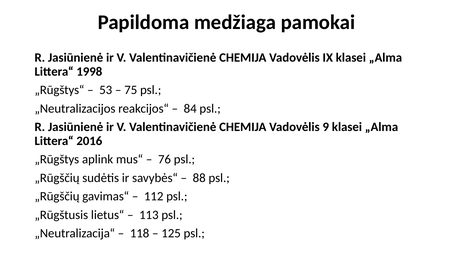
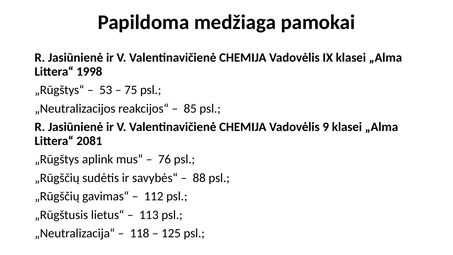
84: 84 -> 85 (190, 108)
2016: 2016 -> 2081 (89, 141)
